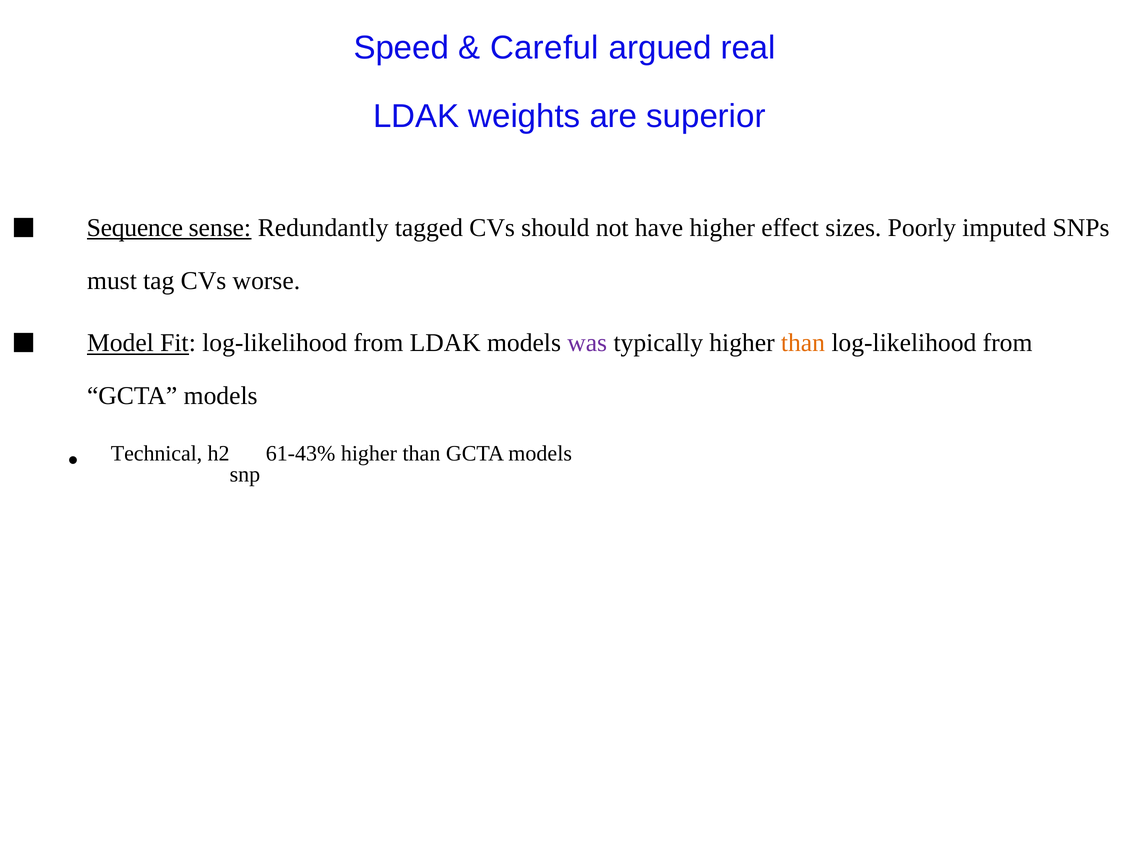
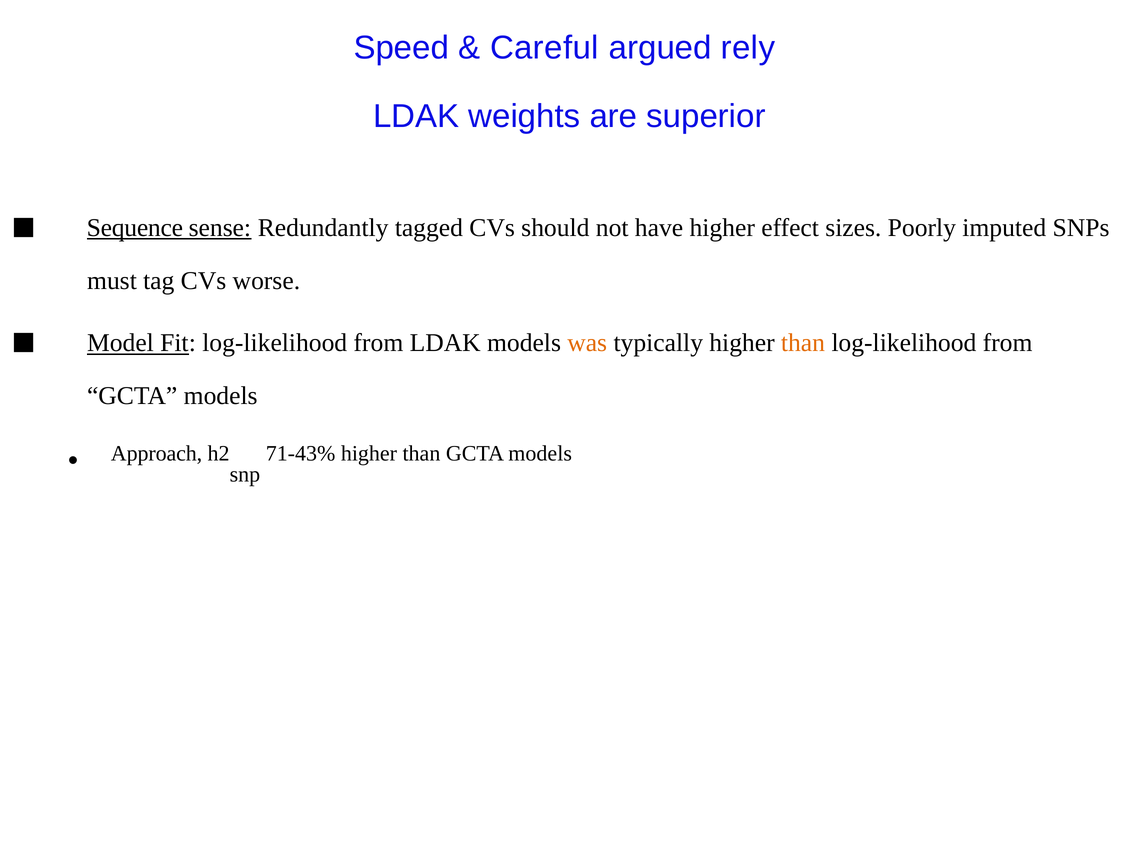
real: real -> rely (748, 48)
was colour: purple -> orange (587, 343)
61-43%: 61-43% -> 71-43% (301, 454)
Technical: Technical -> Approach (157, 454)
